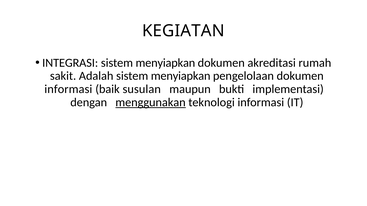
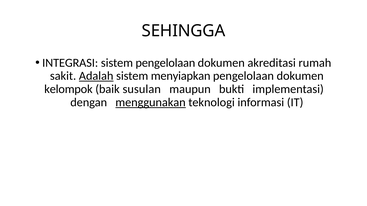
KEGIATAN: KEGIATAN -> SEHINGGA (184, 31)
menyiapkan: menyiapkan -> pengelolaan (165, 63)
Adalah underline: none -> present (96, 76)
informasi: informasi -> kelompok (68, 89)
